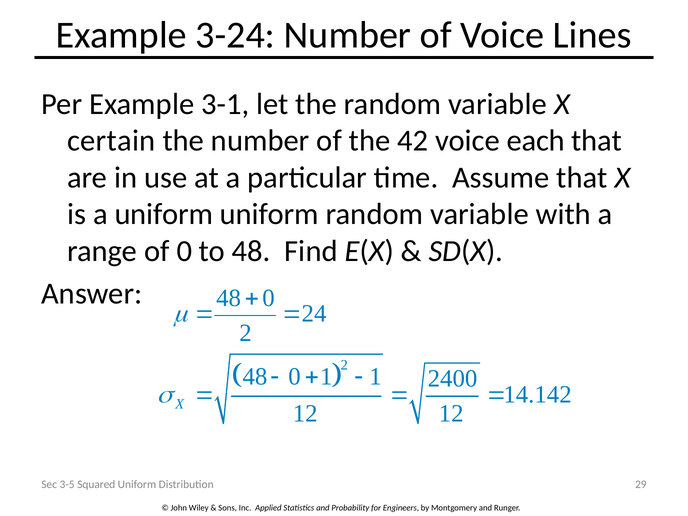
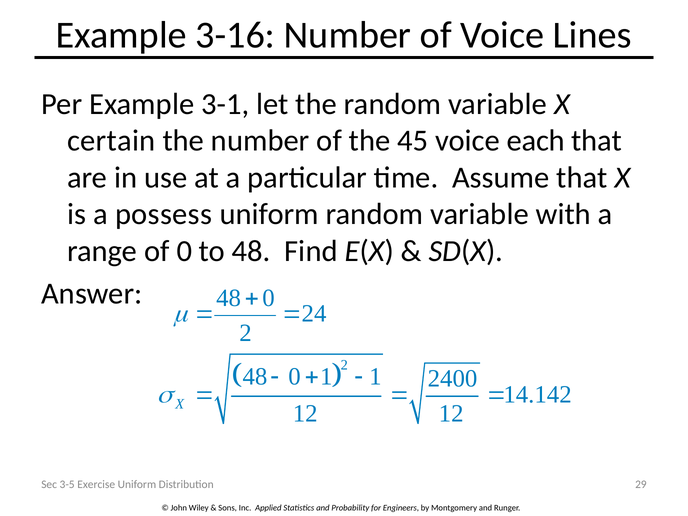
3-24: 3-24 -> 3-16 (235, 35)
42: 42 -> 45 (413, 141)
a uniform: uniform -> possess (164, 214)
Squared: Squared -> Exercise (96, 485)
